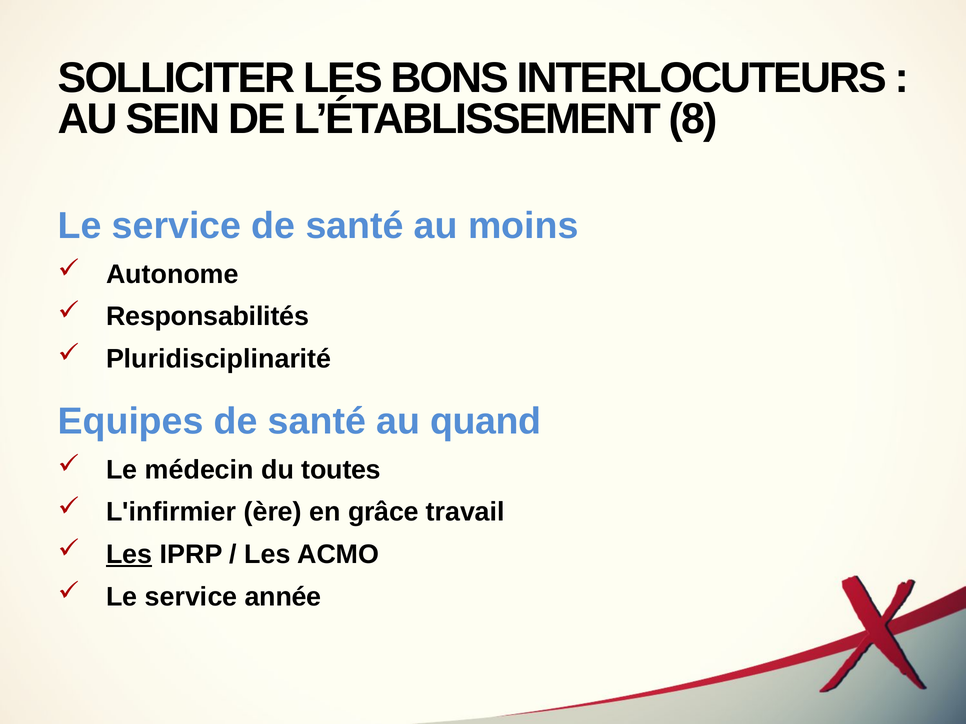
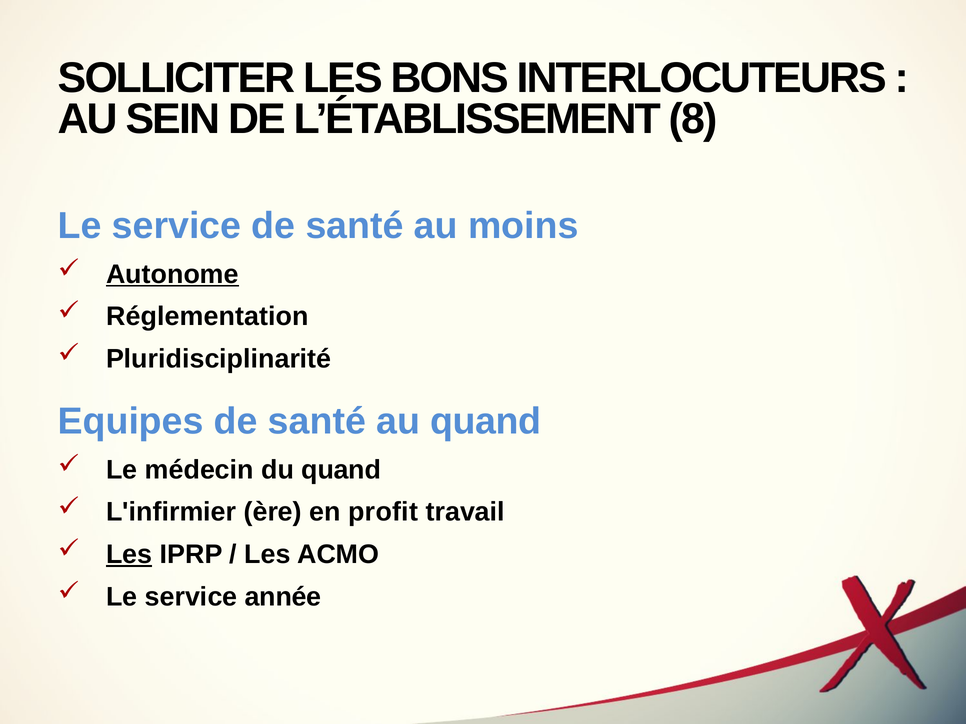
Autonome underline: none -> present (172, 274)
Responsabilités: Responsabilités -> Réglementation (207, 317)
du toutes: toutes -> quand (341, 470)
grâce: grâce -> profit (383, 512)
